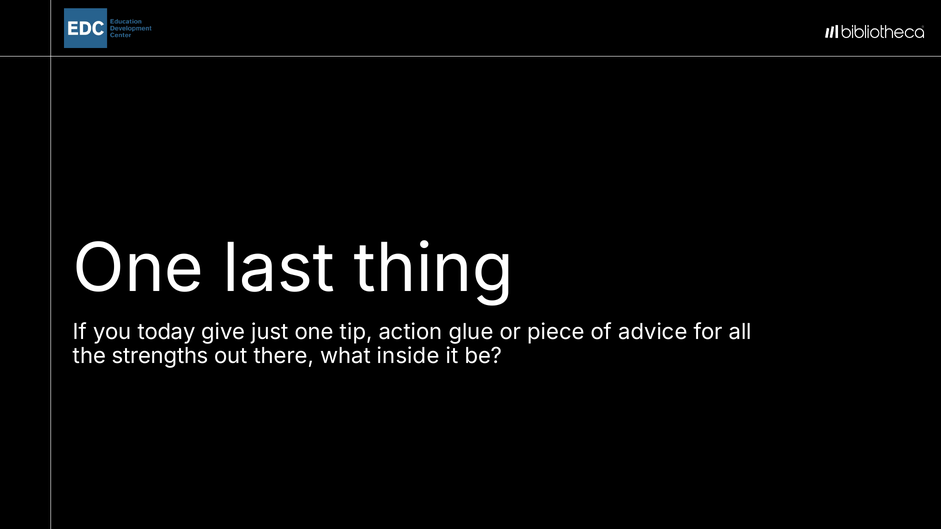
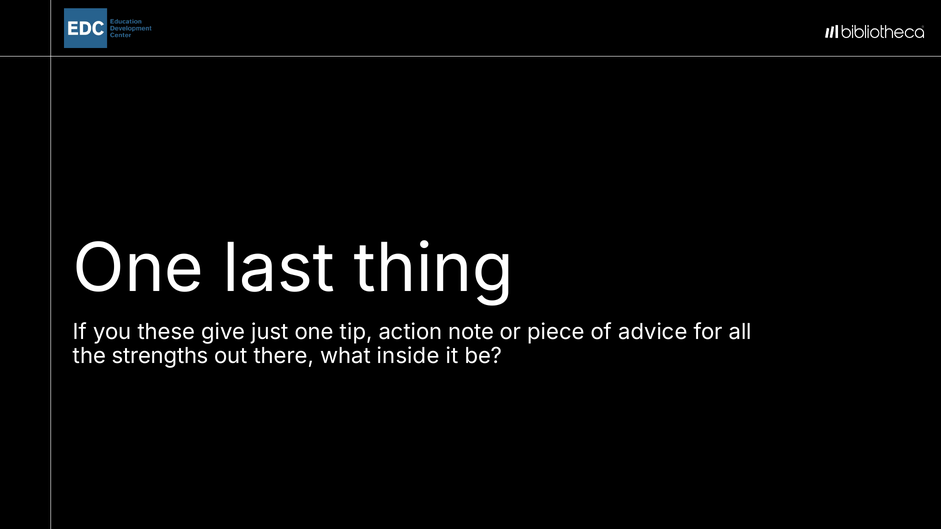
today: today -> these (166, 332)
glue: glue -> note (471, 332)
